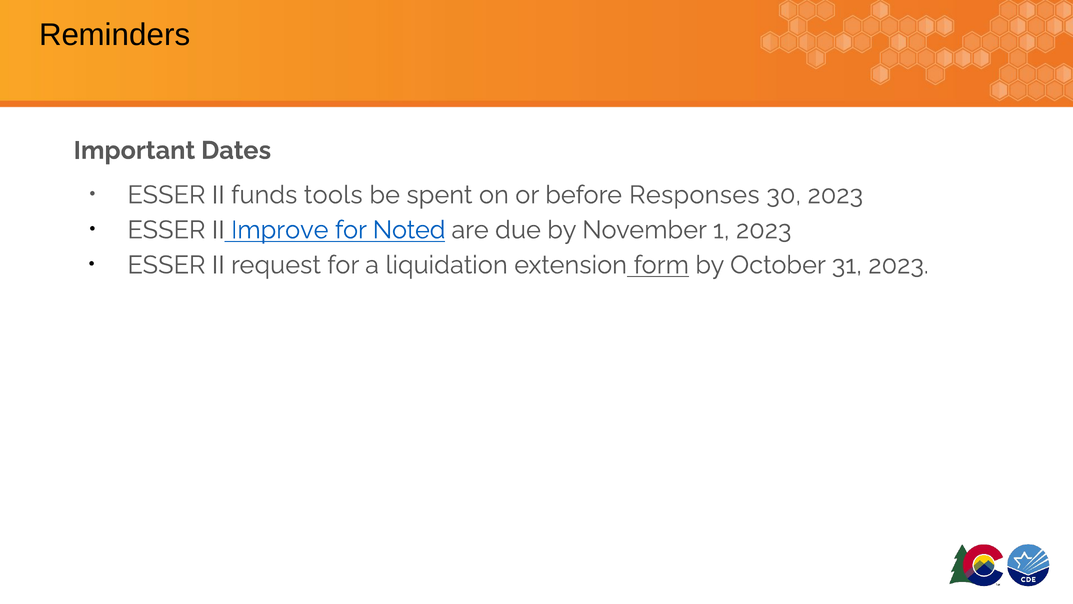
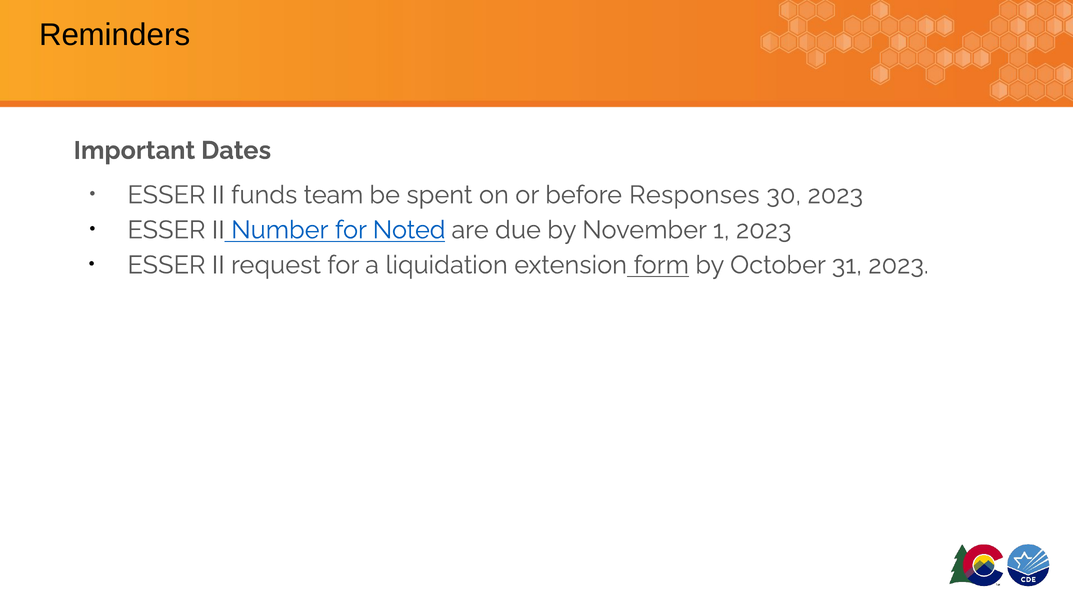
tools: tools -> team (333, 195)
Improve: Improve -> Number (280, 230)
